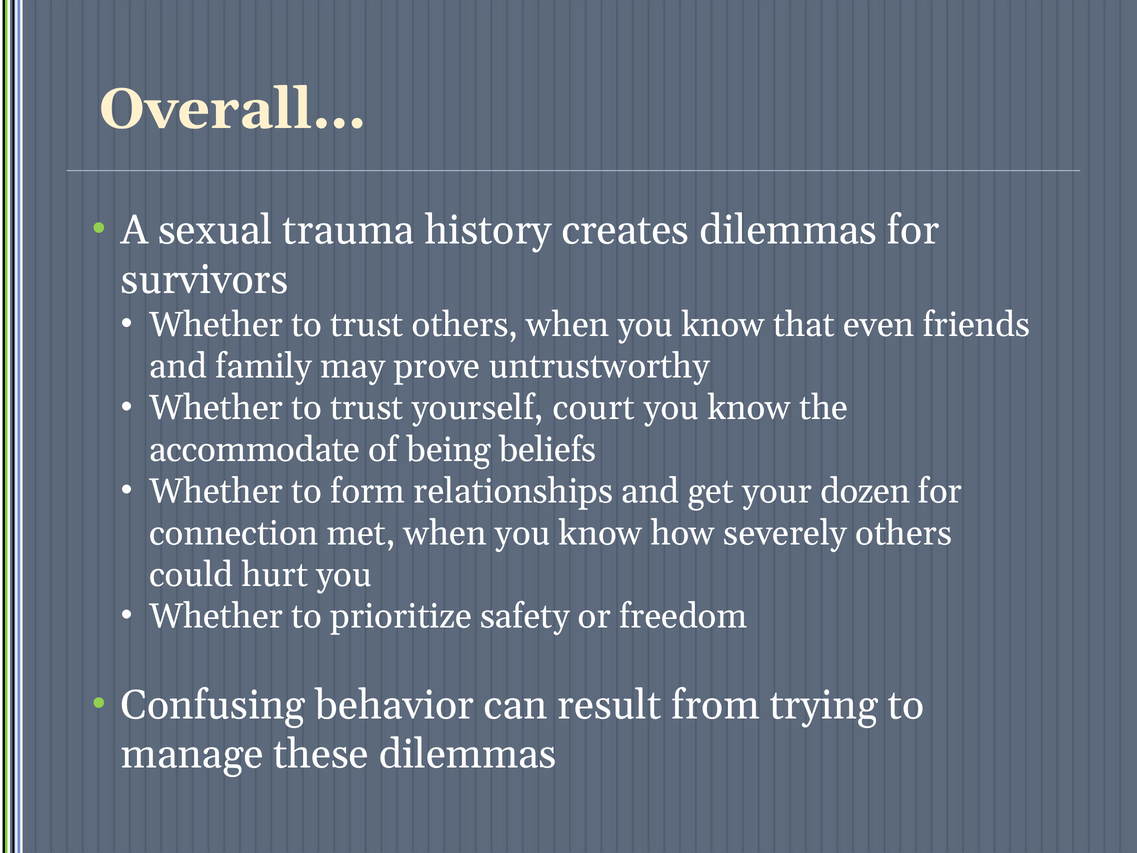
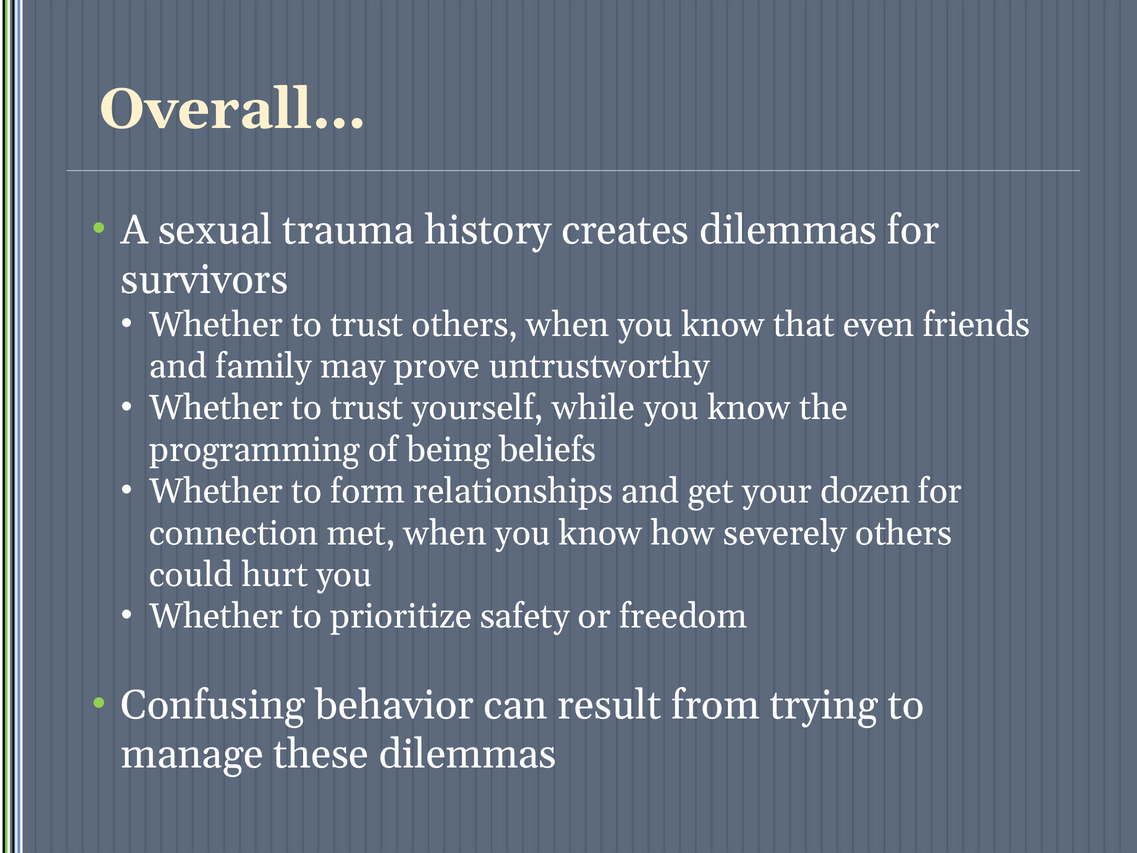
court: court -> while (594, 408)
accommodate: accommodate -> programming (255, 450)
